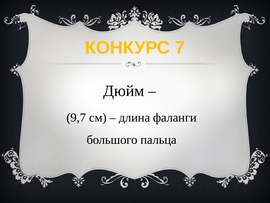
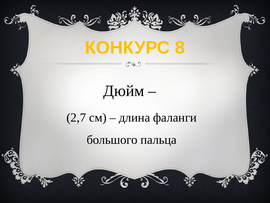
7: 7 -> 8 (180, 48)
9,7: 9,7 -> 2,7 (76, 117)
